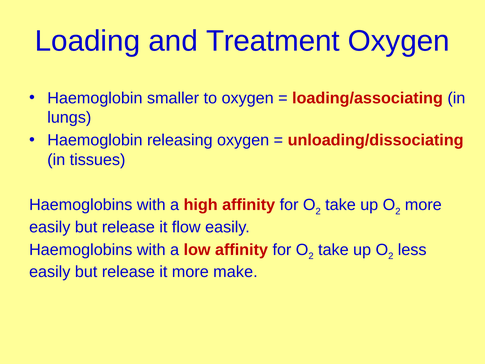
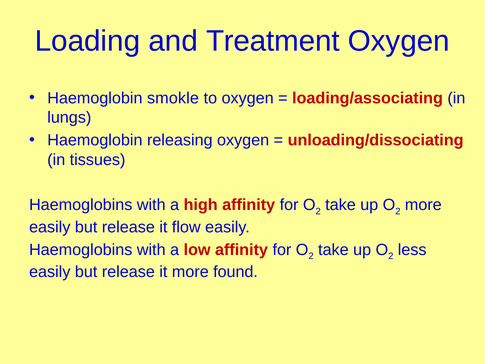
smaller: smaller -> smokle (173, 98)
make: make -> found (236, 272)
